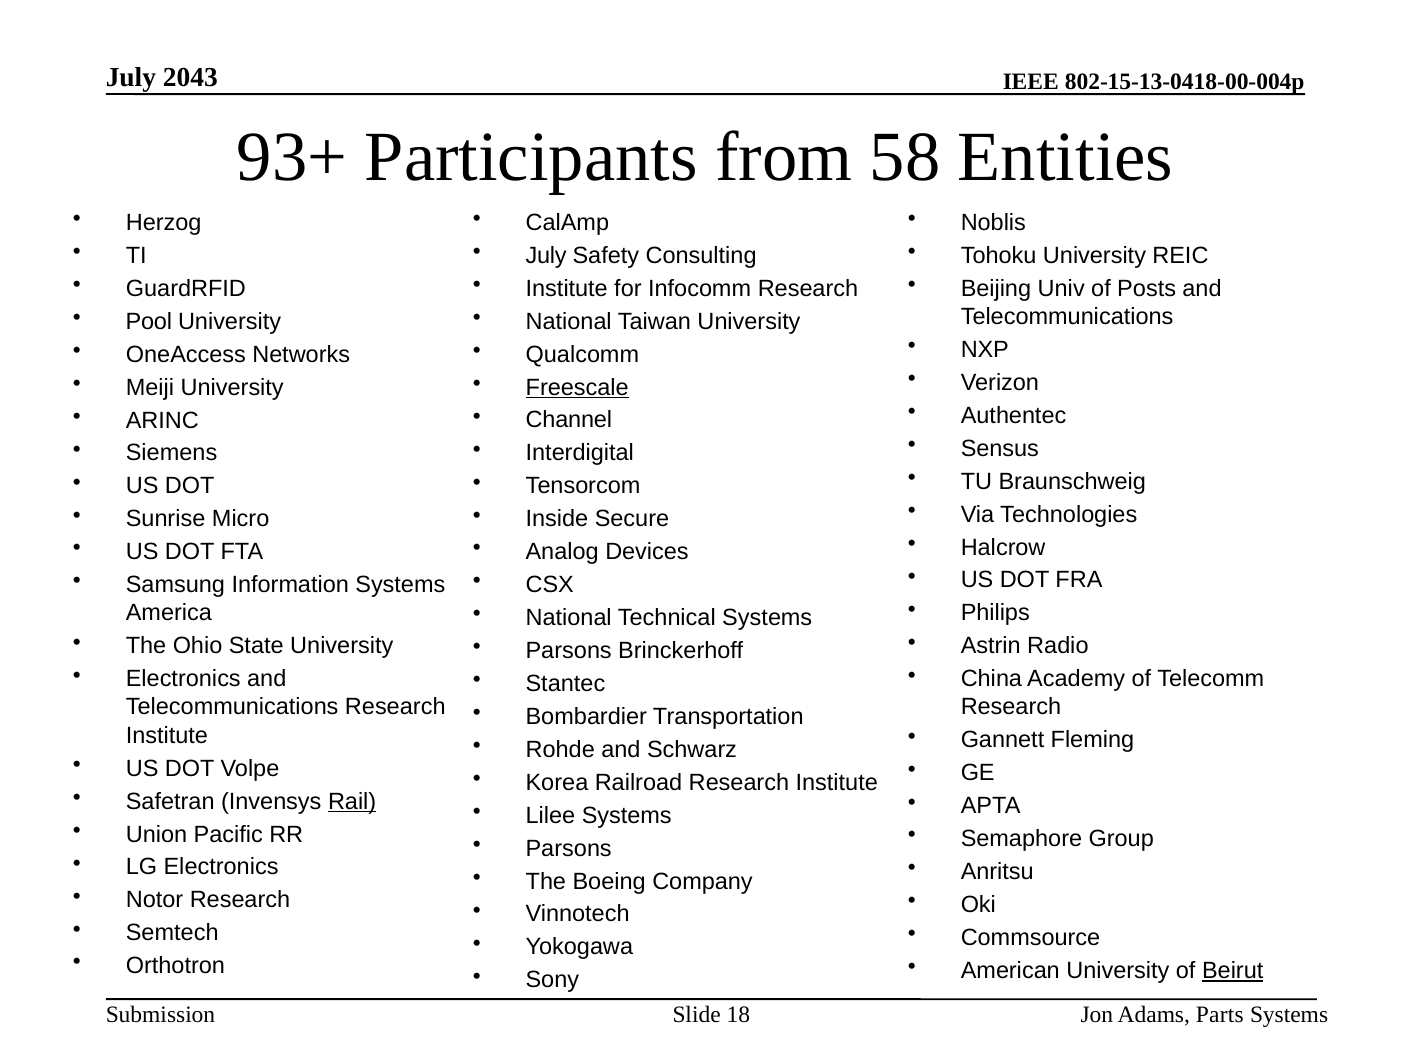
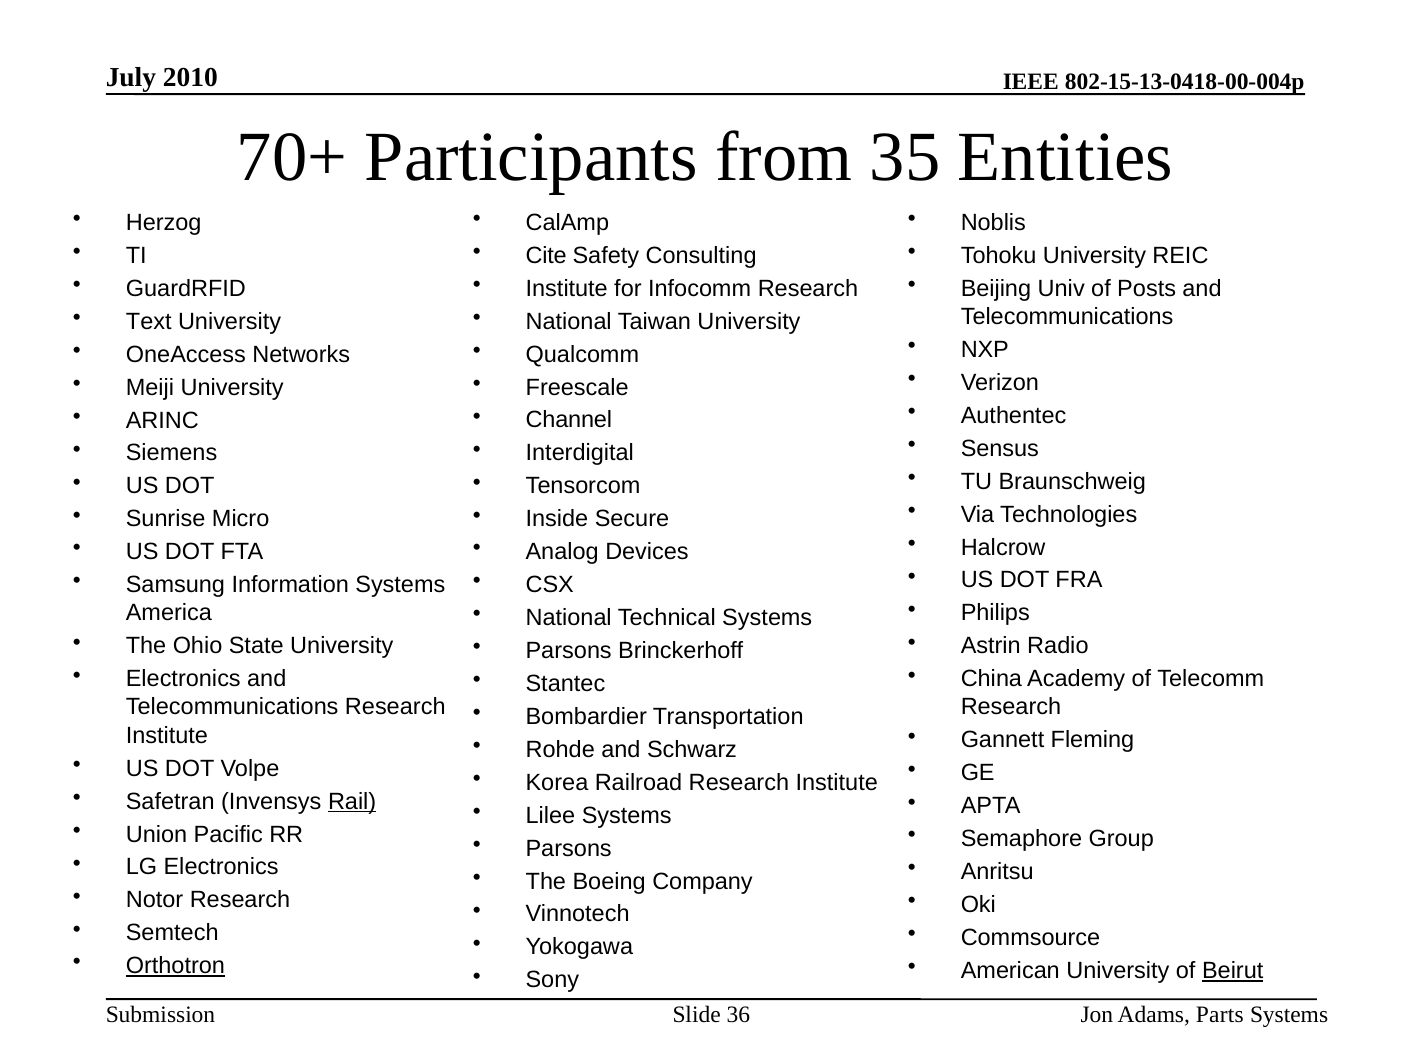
2043: 2043 -> 2010 (190, 77)
93+: 93+ -> 70+ (292, 158)
58: 58 -> 35 (905, 158)
July: July -> Cite (546, 256)
Pool: Pool -> Text (149, 322)
Freescale underline: present -> none (577, 387)
Orthotron underline: none -> present (175, 966)
18: 18 -> 36 (738, 1015)
